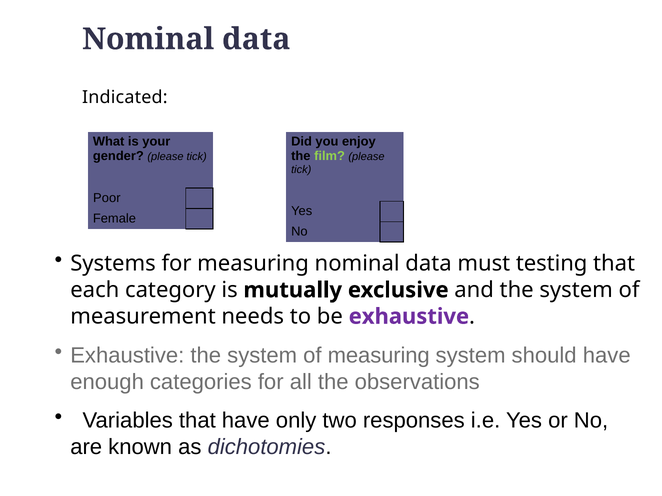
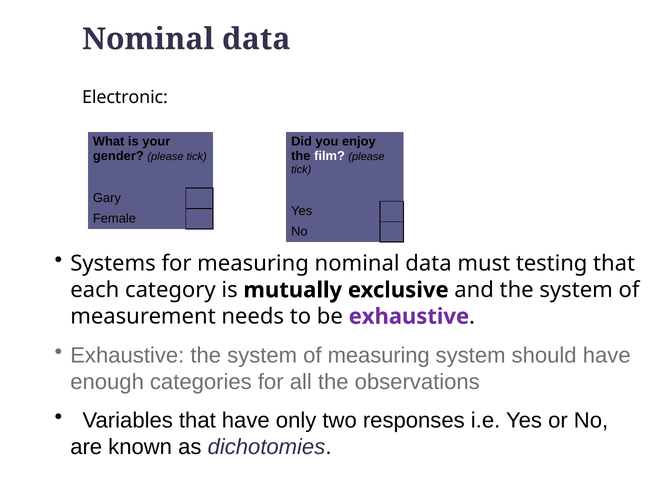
Indicated: Indicated -> Electronic (125, 97)
film colour: light green -> white (330, 156)
Poor: Poor -> Gary (107, 198)
